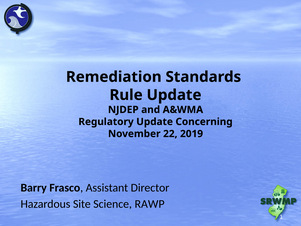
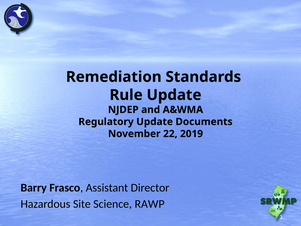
Concerning: Concerning -> Documents (204, 122)
